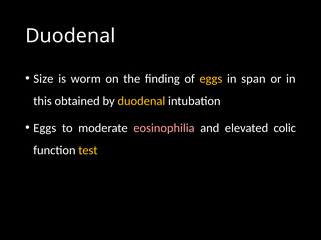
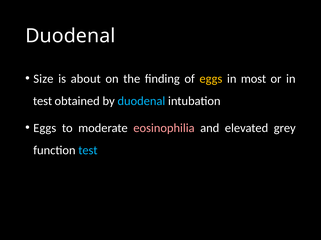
worm: worm -> about (86, 79)
span: span -> most (254, 79)
this: this -> test (43, 101)
duodenal colour: yellow -> light blue (141, 101)
colic: colic -> grey (285, 128)
test colour: yellow -> light blue (88, 151)
